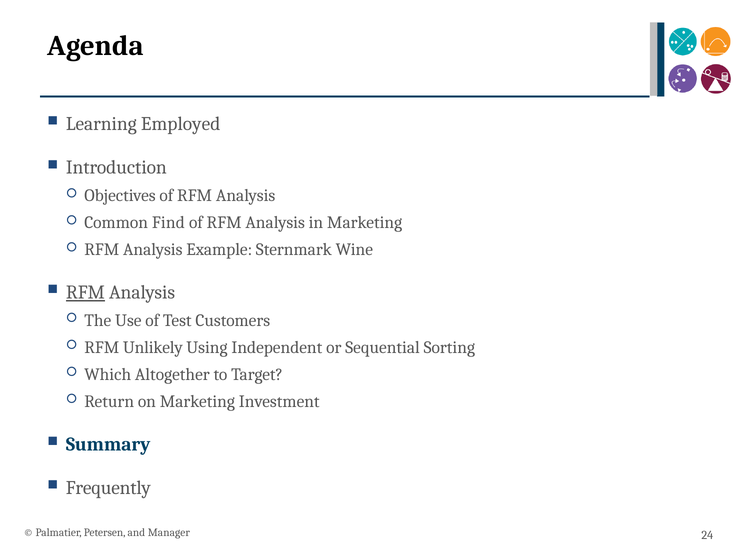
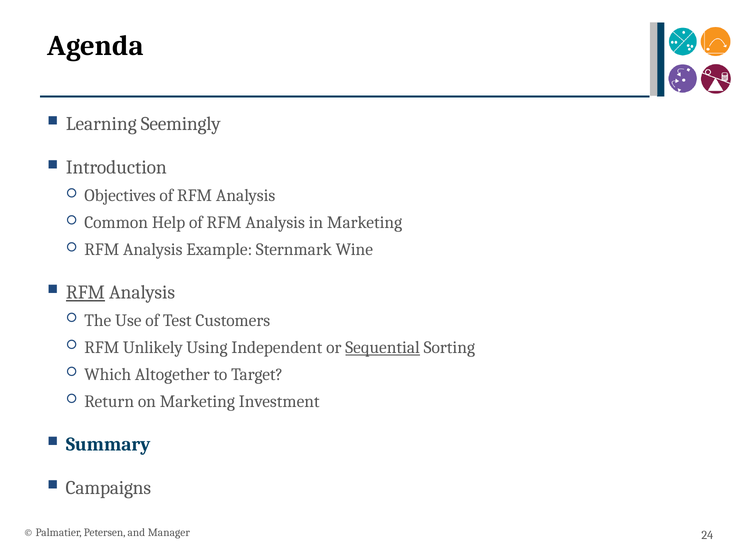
Employed: Employed -> Seemingly (181, 124)
Find: Find -> Help (169, 223)
Sequential underline: none -> present (383, 347)
Frequently: Frequently -> Campaigns (108, 488)
